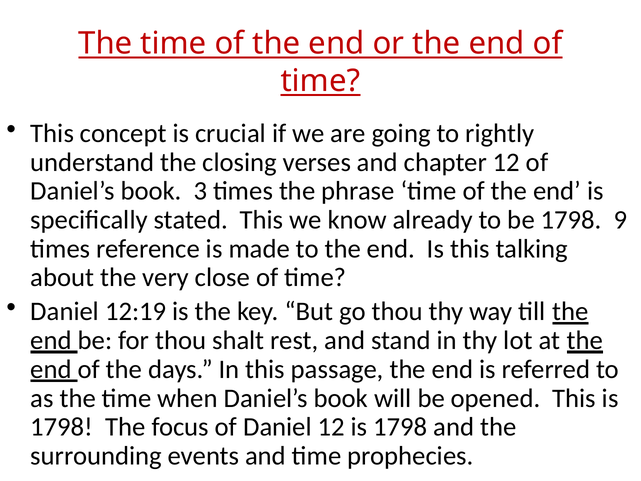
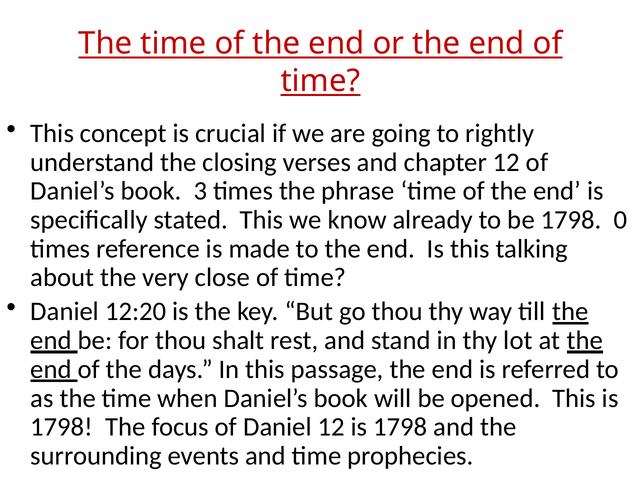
9: 9 -> 0 (620, 220)
12:19: 12:19 -> 12:20 (136, 311)
